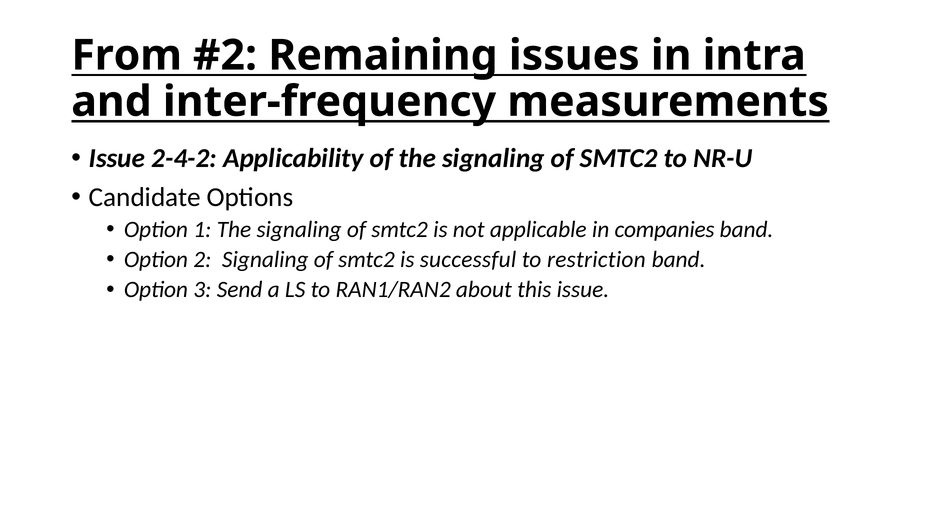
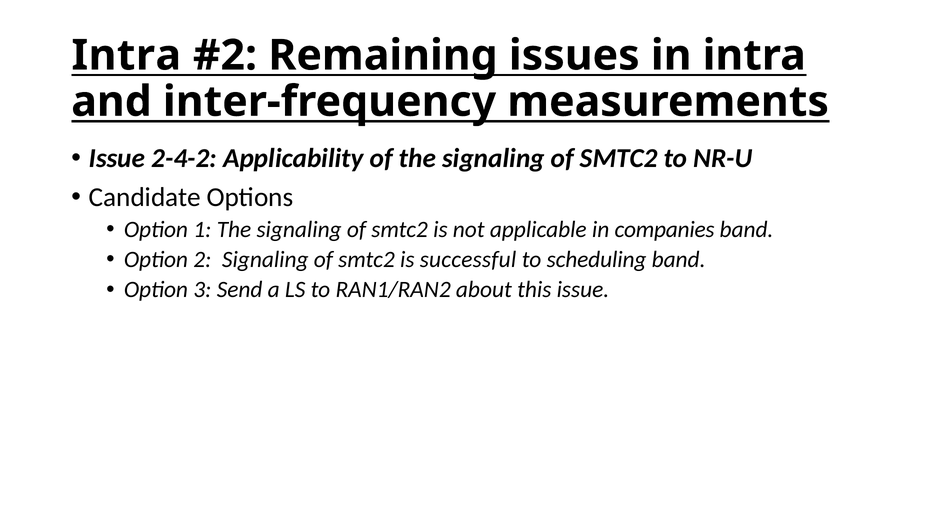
From: From -> Intra (126, 55)
restriction: restriction -> scheduling (597, 260)
